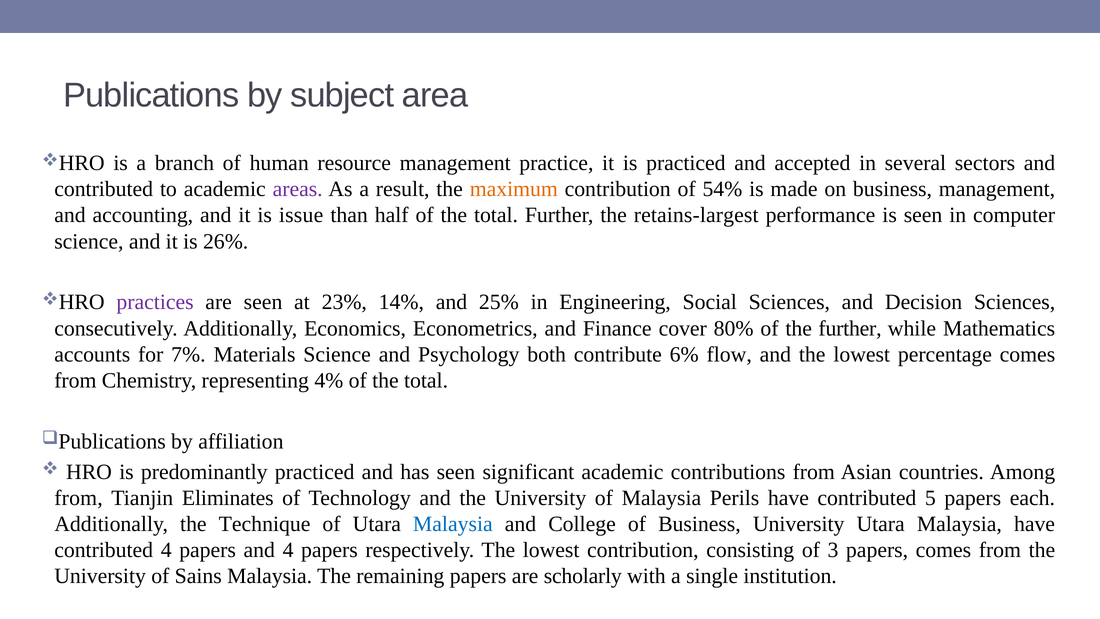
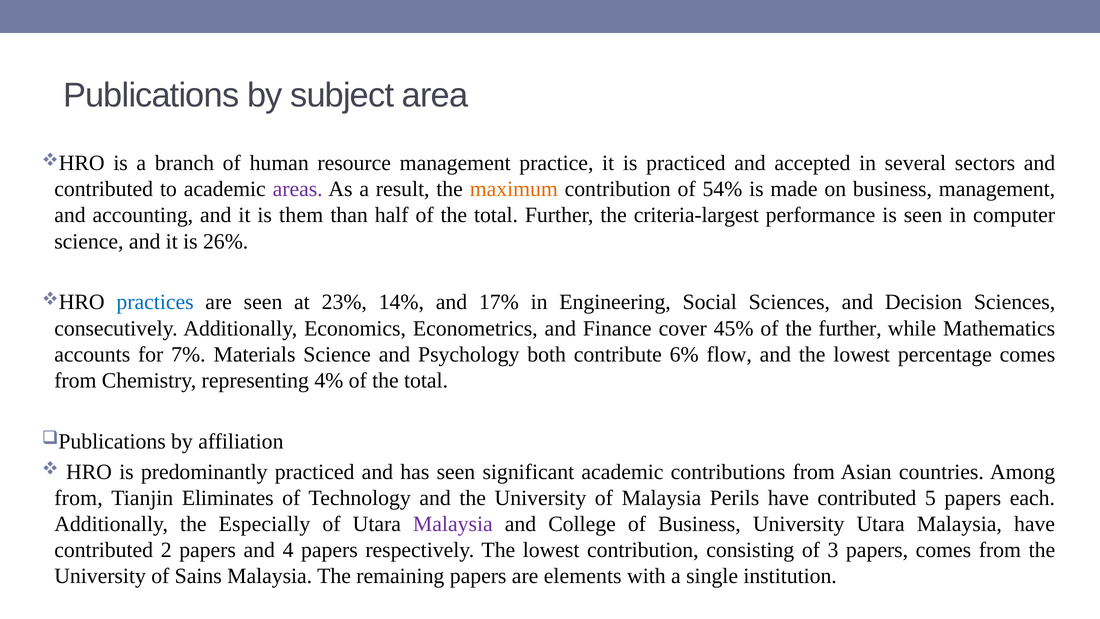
issue: issue -> them (301, 215)
retains-largest: retains-largest -> criteria-largest (696, 215)
practices colour: purple -> blue (155, 302)
25%: 25% -> 17% (499, 302)
80%: 80% -> 45% (734, 328)
Technique: Technique -> Especially (265, 524)
Malaysia colour: blue -> purple (453, 524)
contributed 4: 4 -> 2 (166, 550)
scholarly: scholarly -> elements (583, 576)
